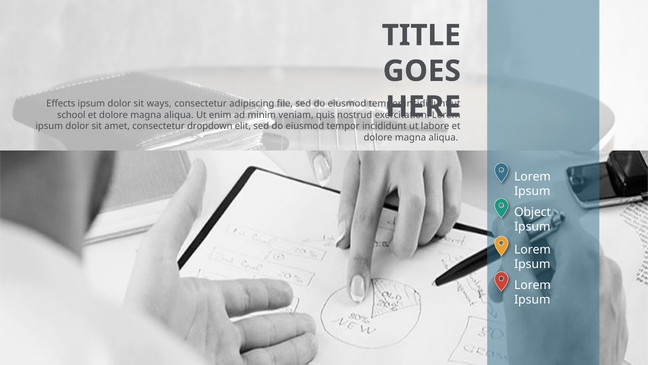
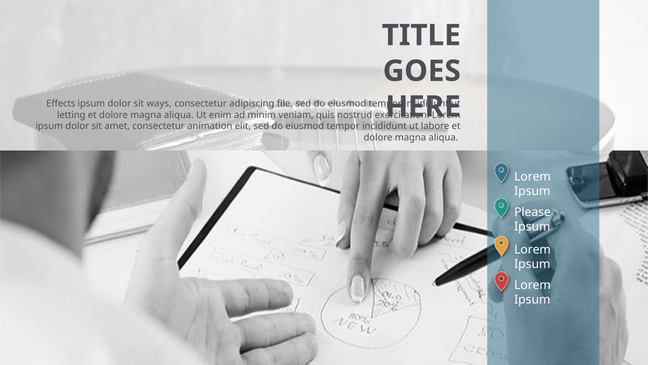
school: school -> letting (71, 115)
dropdown: dropdown -> animation (210, 126)
Object: Object -> Please (533, 212)
